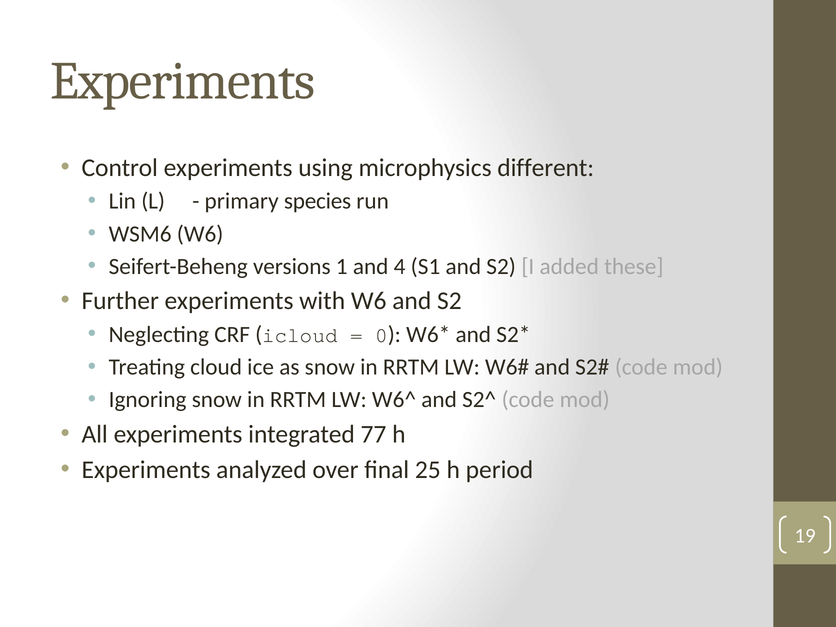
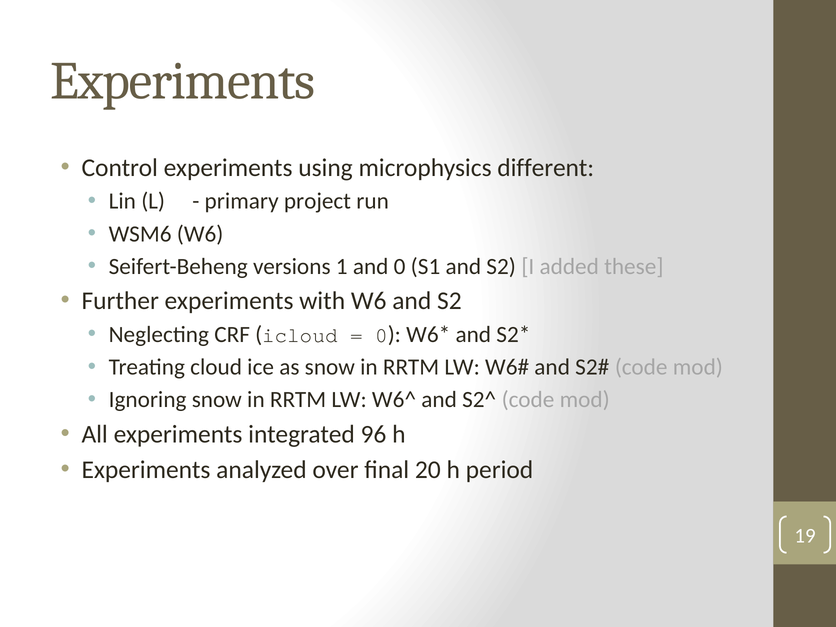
species: species -> project (317, 201)
and 4: 4 -> 0 (400, 266)
77: 77 -> 96 (373, 434)
25: 25 -> 20 (428, 470)
